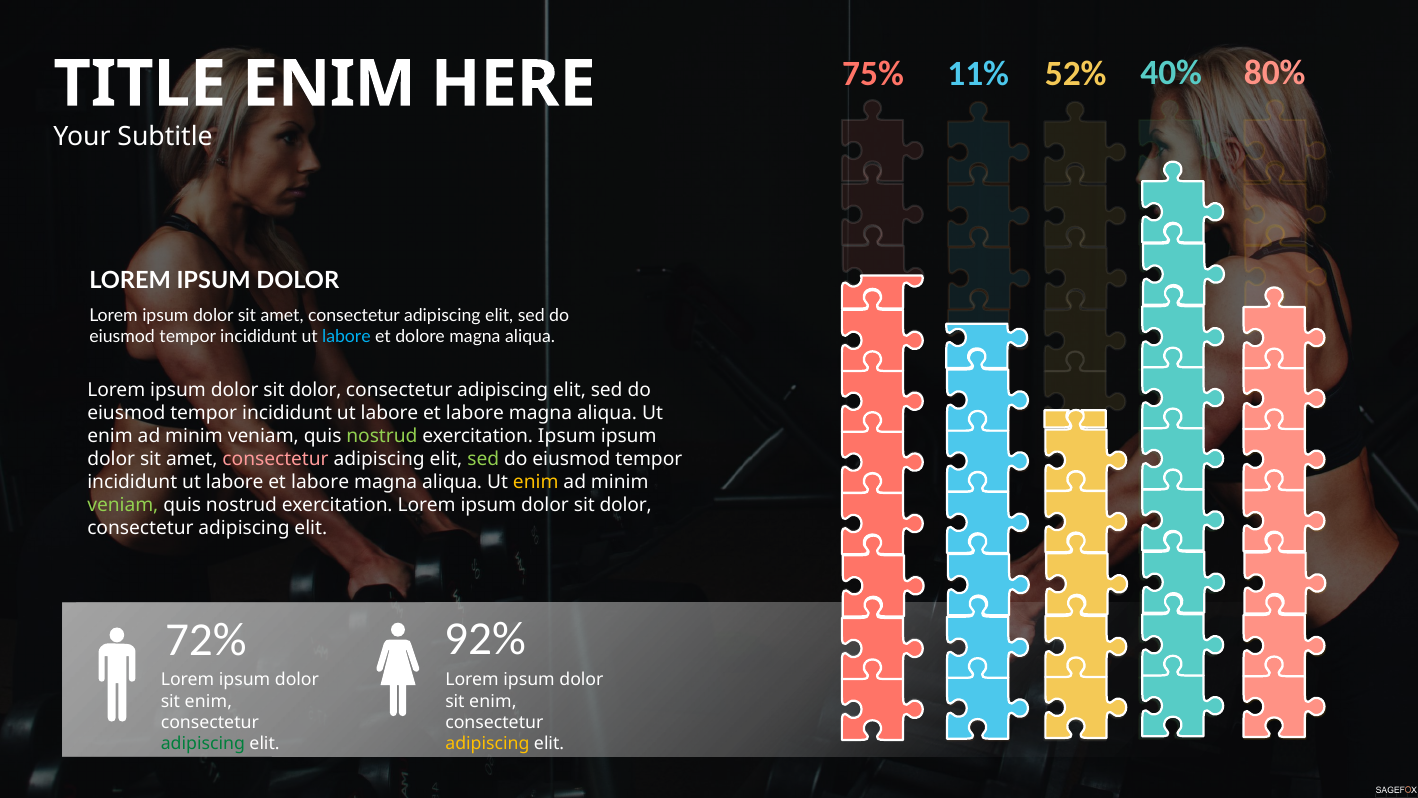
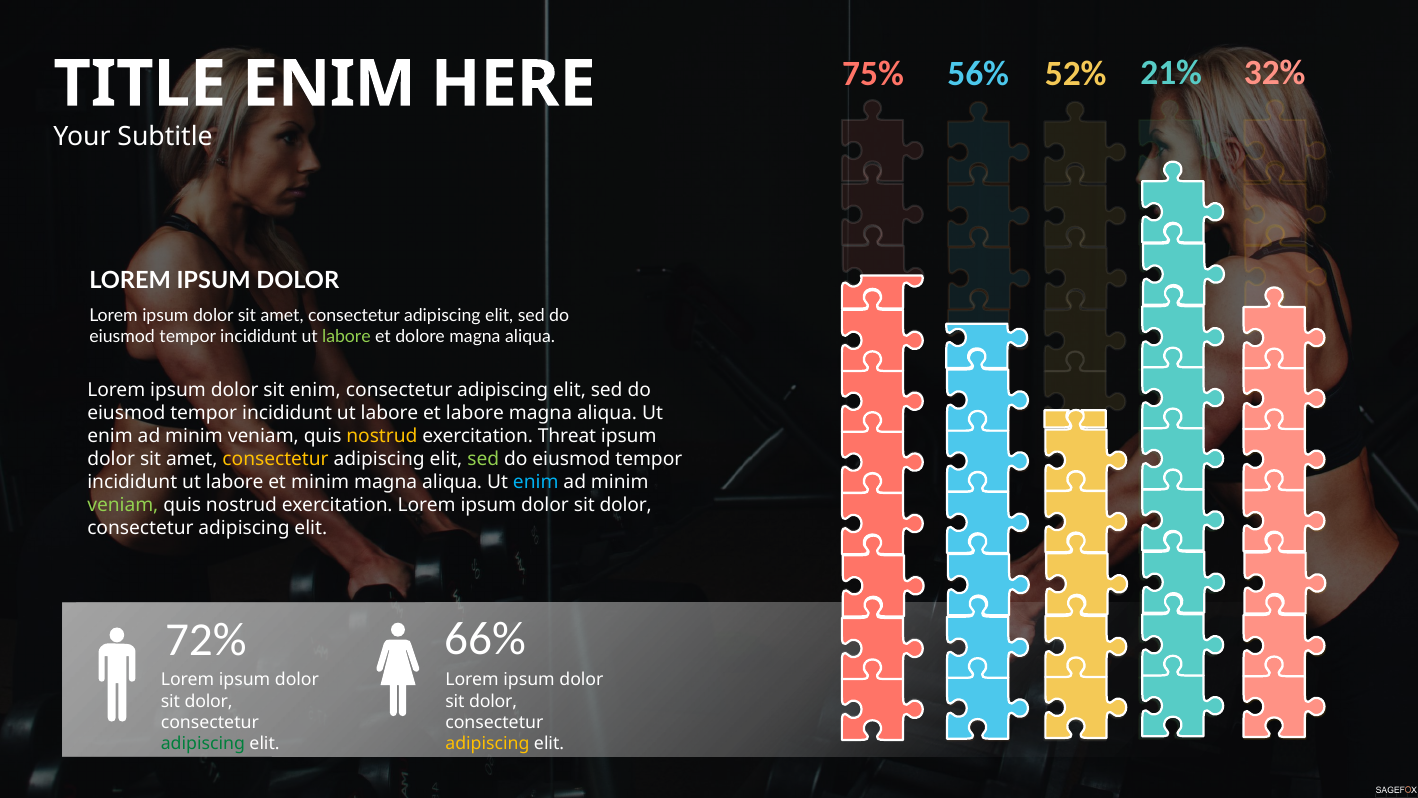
80%: 80% -> 32% (1275, 73)
11%: 11% -> 56% (978, 74)
40%: 40% -> 21% (1171, 73)
labore colour: light blue -> light green (346, 337)
dolor: dolor -> enim (315, 390)
nostrud colour: light green -> yellow (382, 436)
exercitation Ipsum: Ipsum -> Threat (567, 436)
consectetur colour: pink -> yellow (276, 459)
labore: labore -> minim (320, 482)
enim colour: yellow -> light blue (536, 482)
92%: 92% -> 66% (485, 639)
enim: enim -> dolor (209, 701)
enim: enim -> dolor (493, 701)
